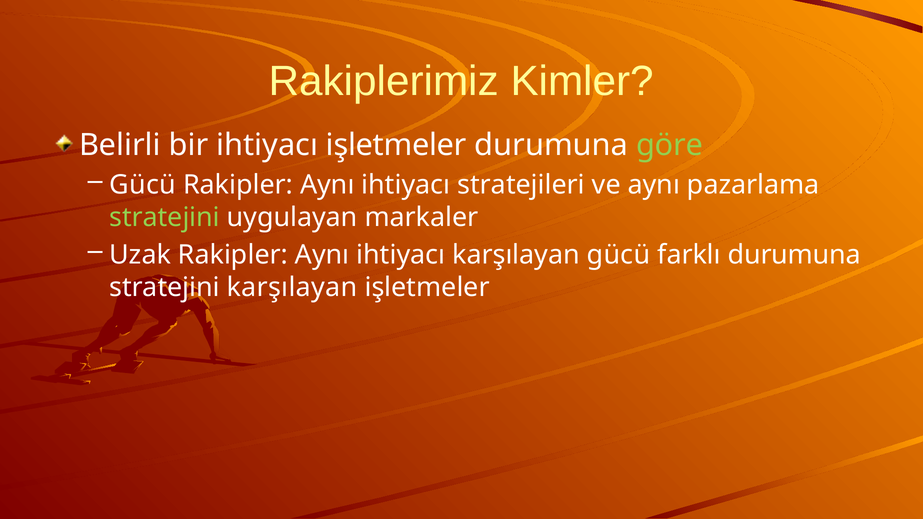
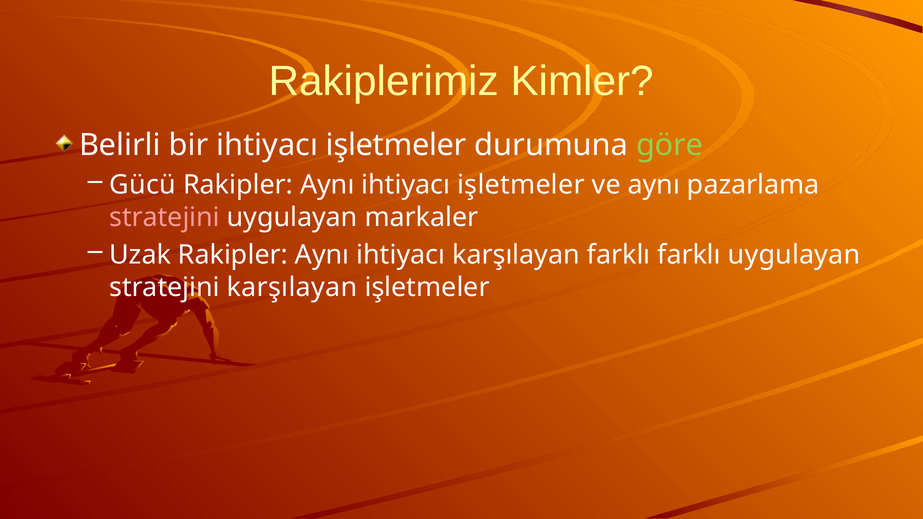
Aynı ihtiyacı stratejileri: stratejileri -> işletmeler (521, 185)
stratejini colour: light green -> pink (165, 217)
karşılayan gücü: gücü -> farklı (619, 255)
farklı durumuna: durumuna -> uygulayan (794, 255)
